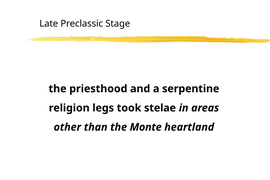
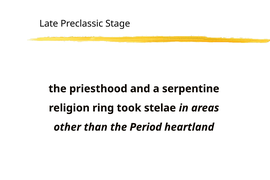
legs: legs -> ring (103, 108)
Monte: Monte -> Period (146, 127)
